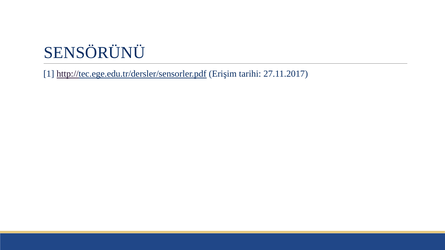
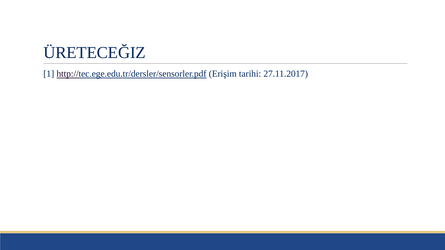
SENSÖRÜNÜ: SENSÖRÜNÜ -> ÜRETECEĞIZ (95, 53)
